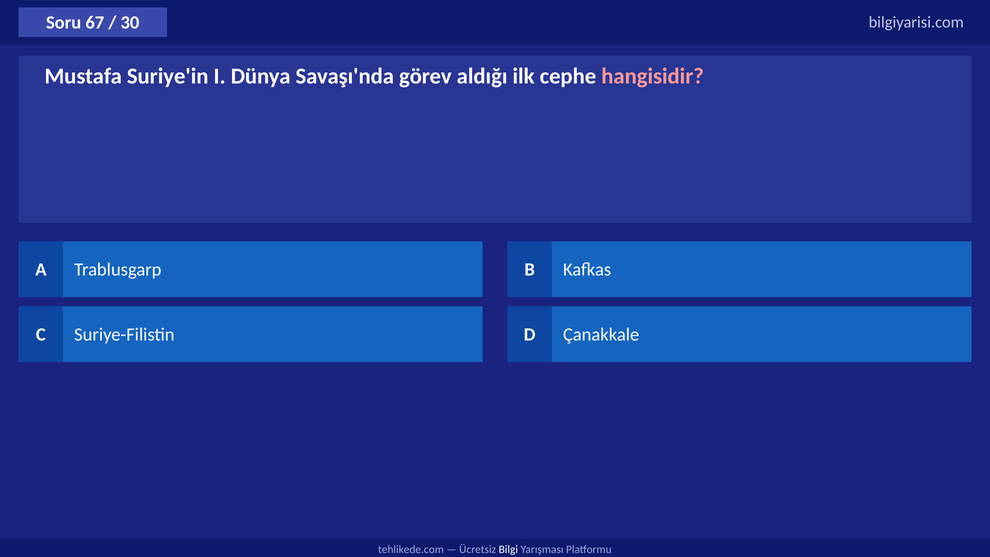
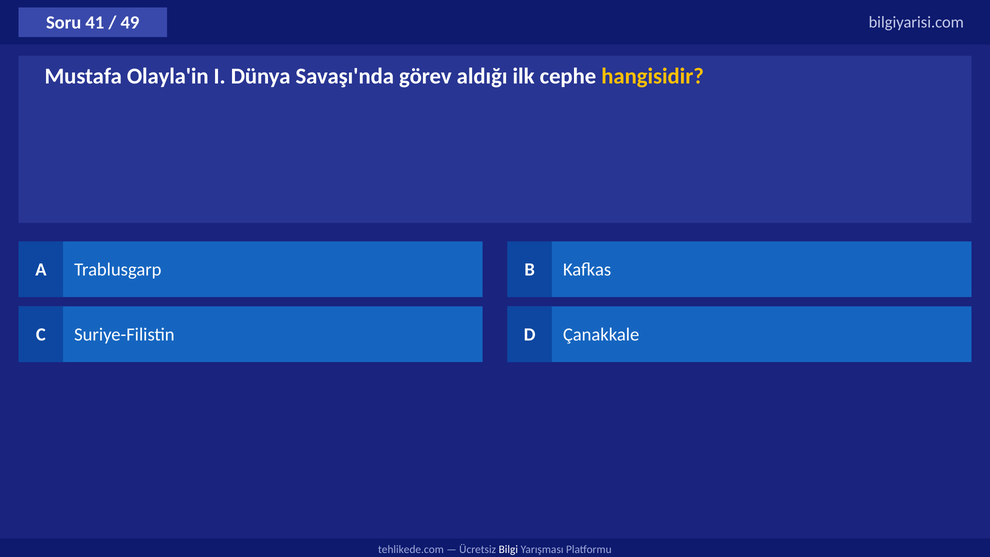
67: 67 -> 41 (95, 23)
30: 30 -> 49 (130, 23)
Suriye'in: Suriye'in -> Olayla'in (168, 76)
hangisidir colour: pink -> yellow (653, 76)
